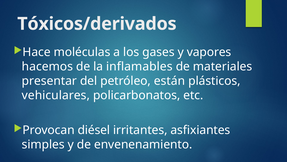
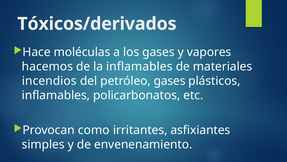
presentar: presentar -> incendios (49, 81)
petróleo están: están -> gases (170, 81)
vehiculares: vehiculares -> inflamables (56, 95)
diésel: diésel -> como (94, 130)
